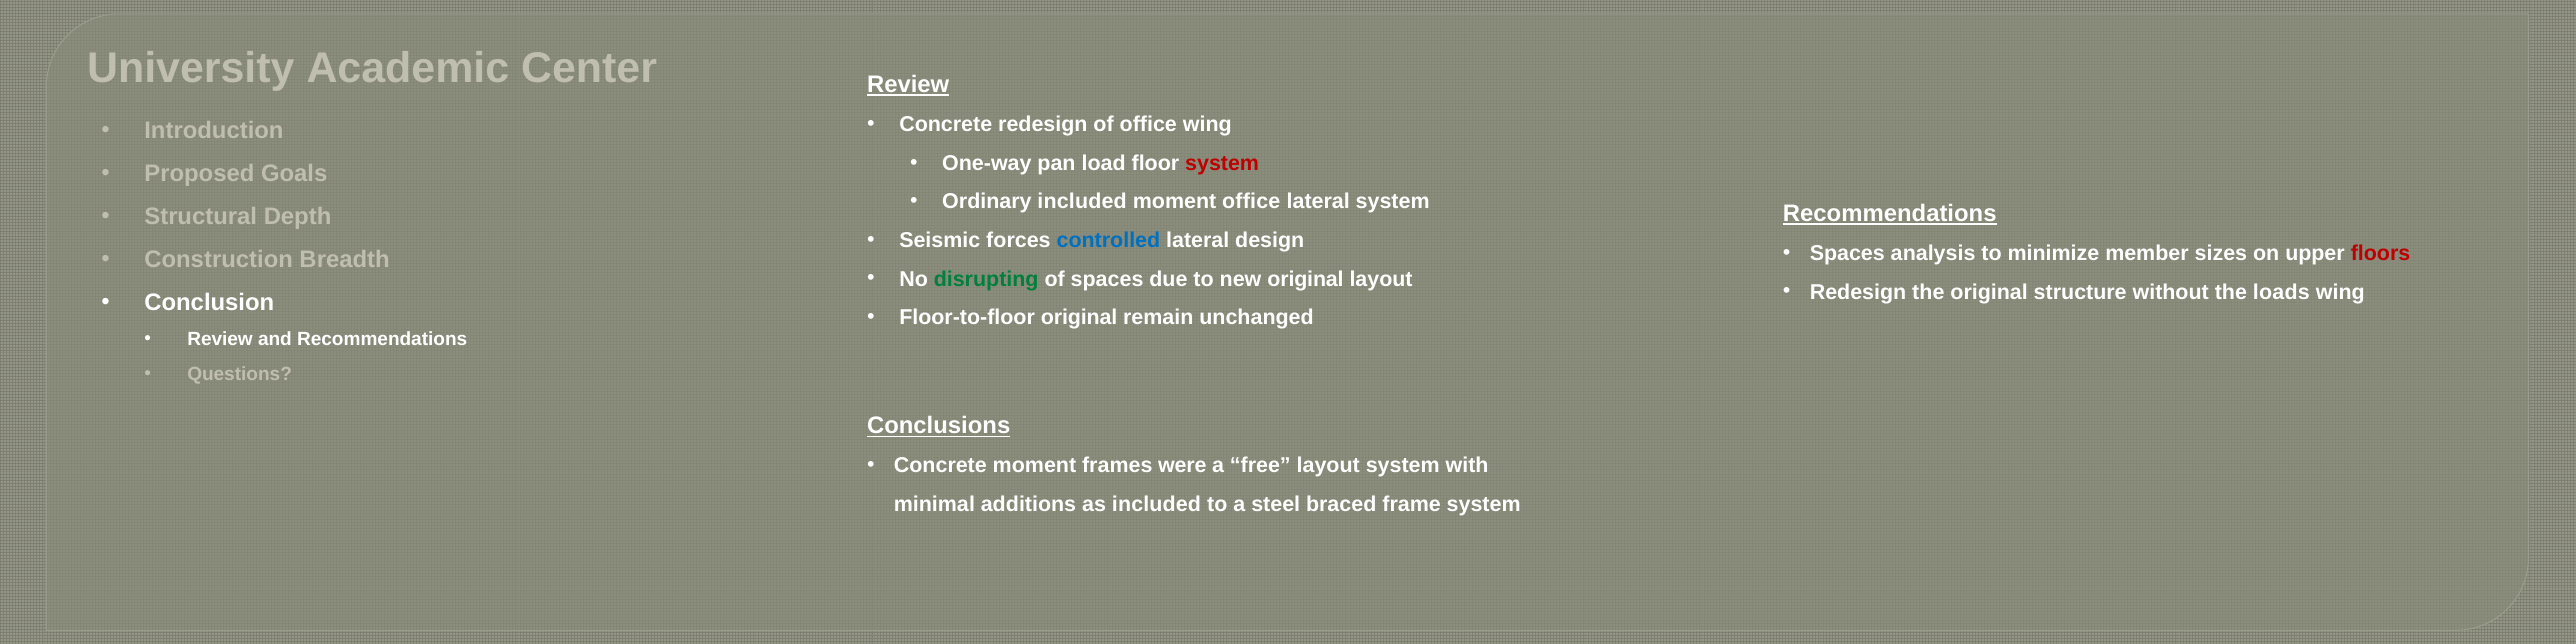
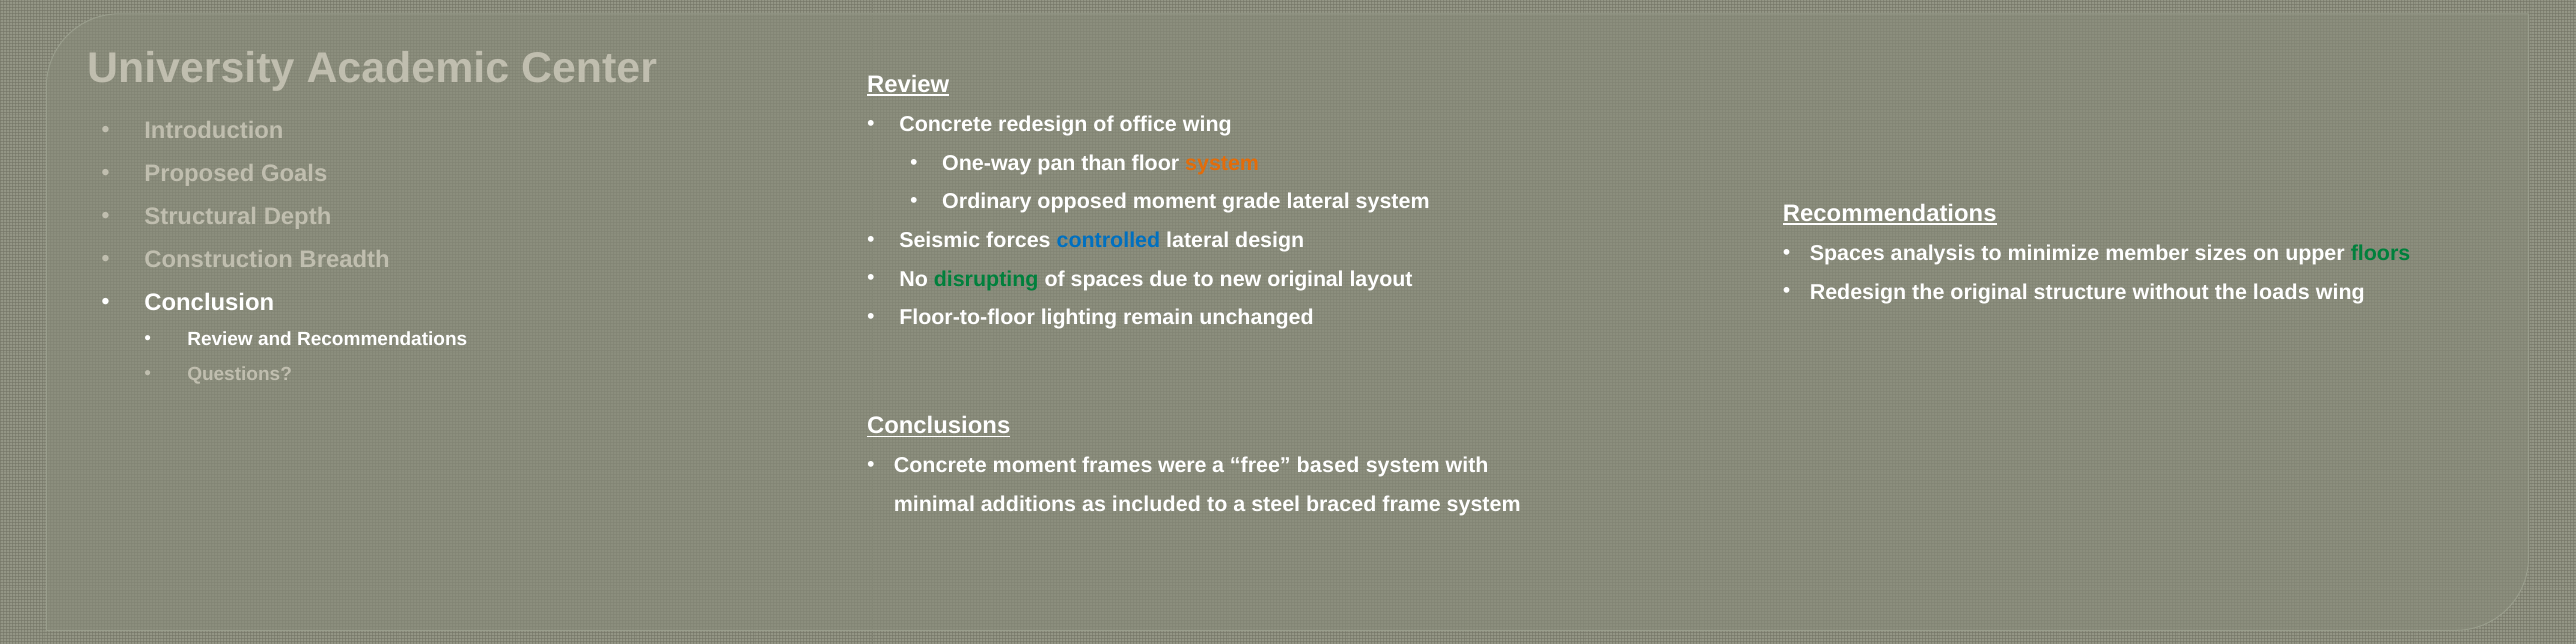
load: load -> than (1104, 163)
system colour: red -> orange (1222, 163)
Ordinary included: included -> opposed (1082, 202)
moment office: office -> grade (1251, 202)
floors colour: red -> green (2381, 253)
Floor-to-floor original: original -> lighting (1079, 318)
free layout: layout -> based (1328, 466)
